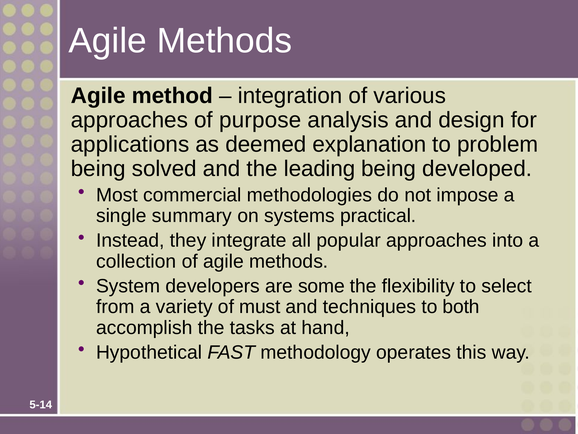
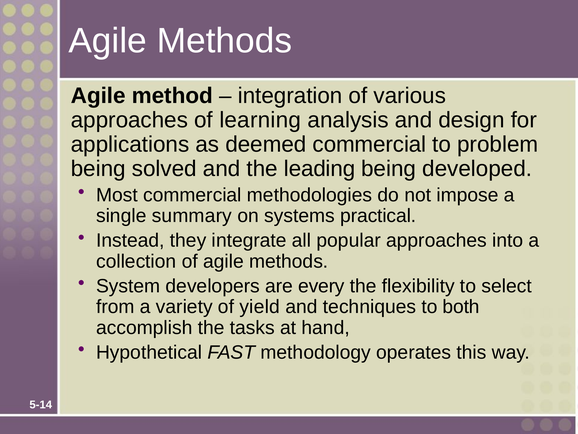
purpose: purpose -> learning (260, 120)
deemed explanation: explanation -> commercial (369, 144)
some: some -> every (321, 286)
must: must -> yield (260, 307)
